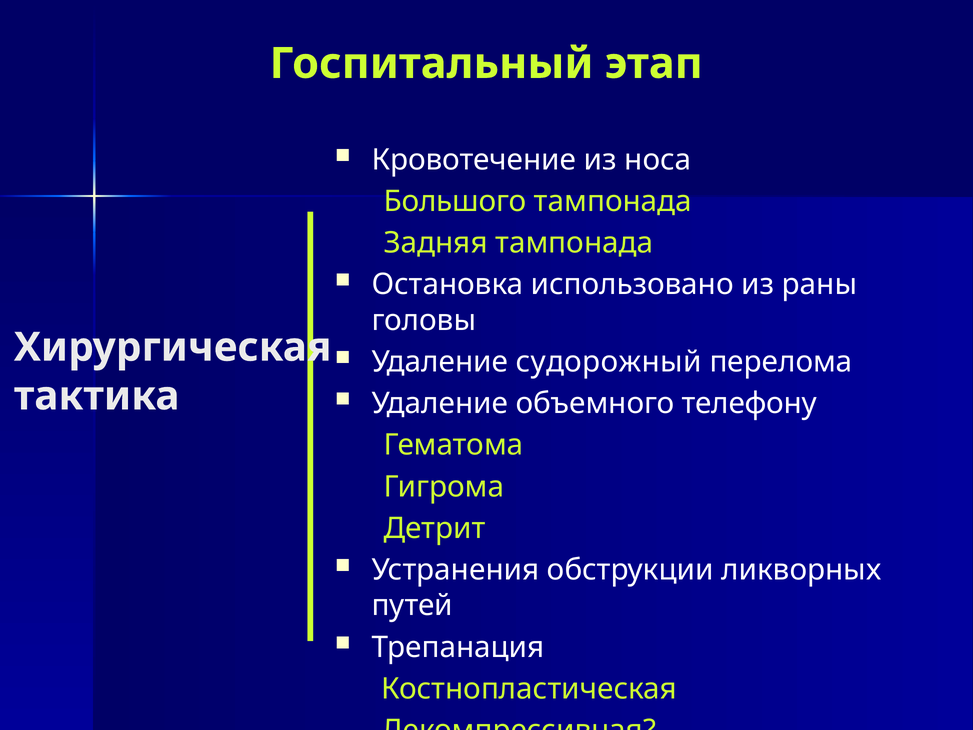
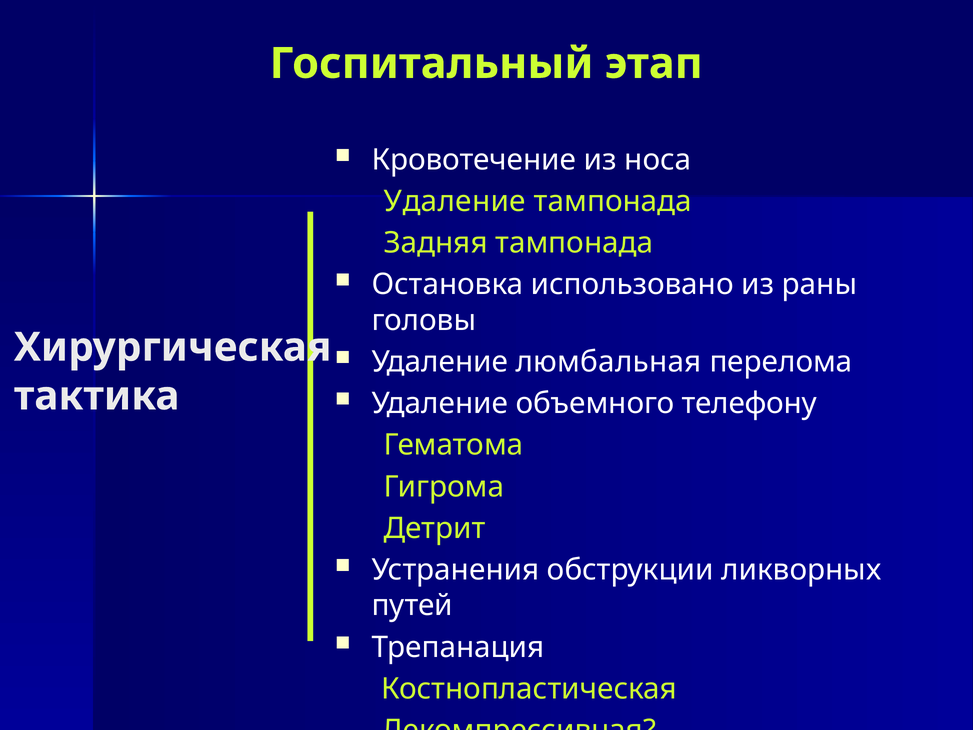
Большого: Большого -> Удаление (455, 201)
судорожный: судорожный -> люмбальная (609, 362)
